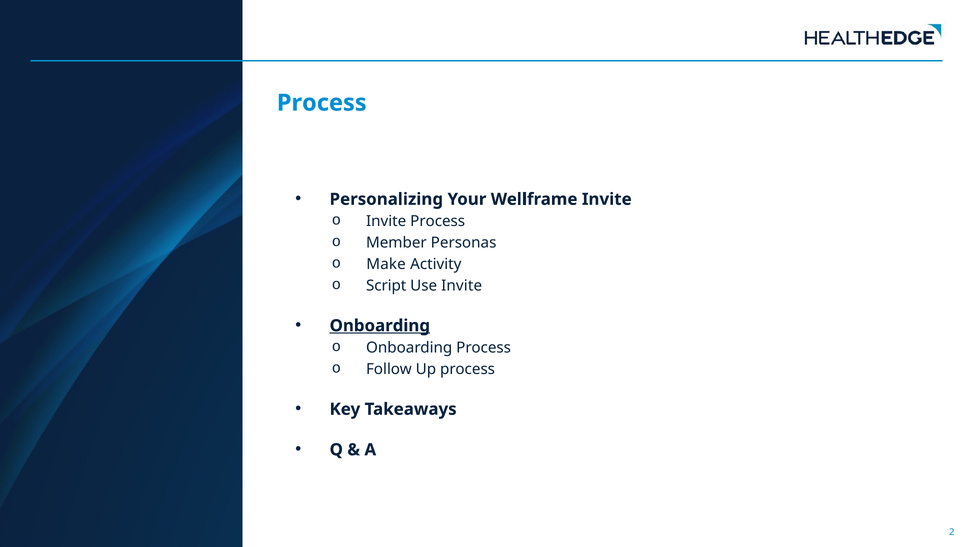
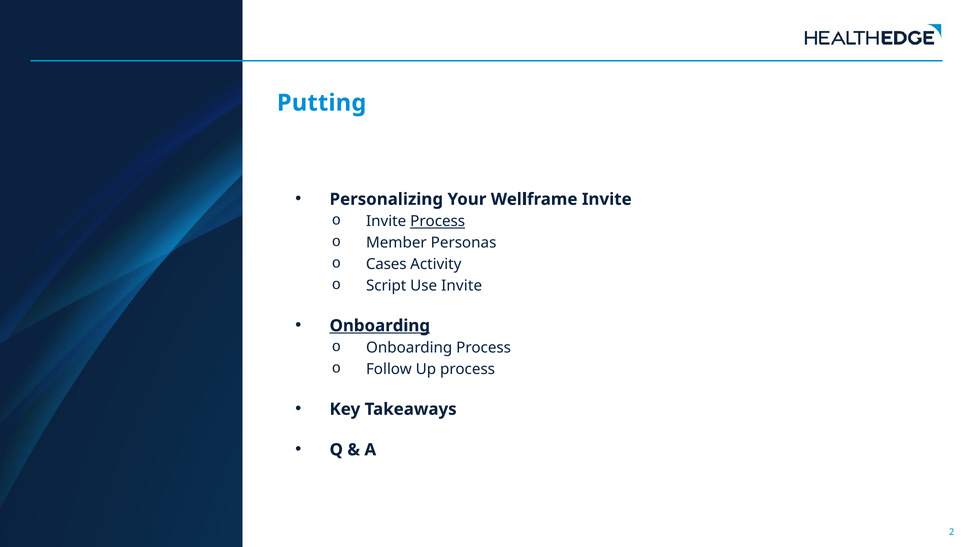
Process: Process -> Putting (322, 103)
Process underline: none -> present (438, 222)
Make: Make -> Cases (386, 265)
